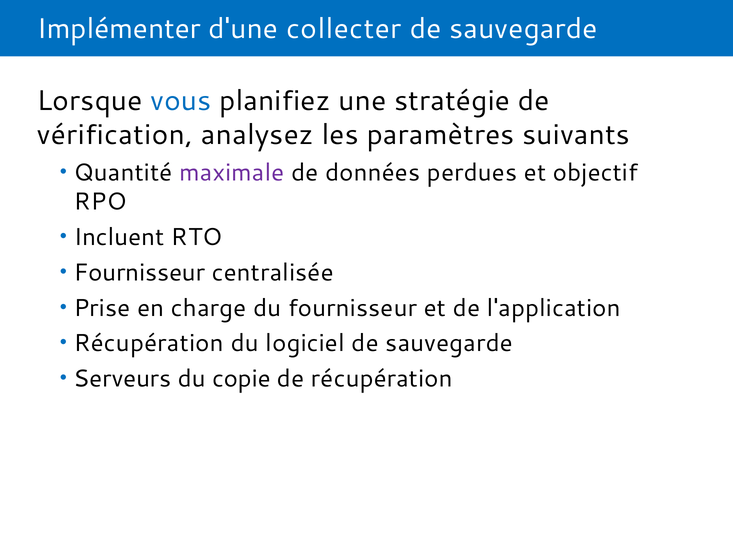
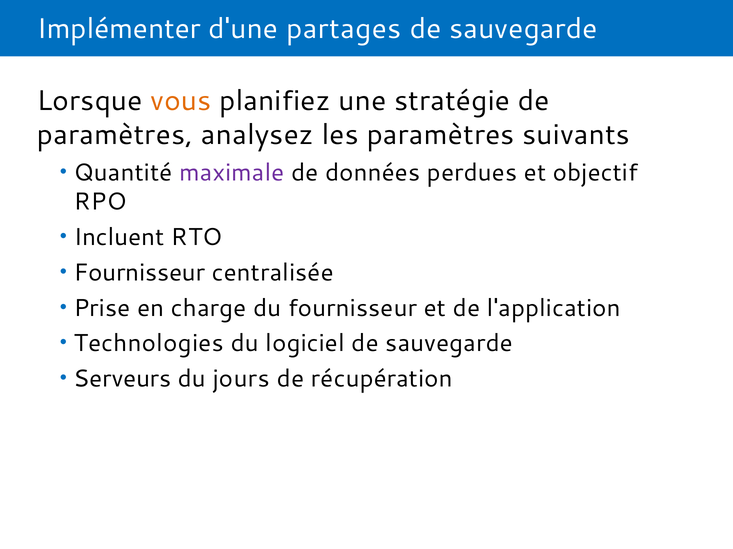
collecter: collecter -> partages (344, 29)
vous colour: blue -> orange (181, 101)
vérification: vérification -> paramètres (115, 135)
Récupération: Récupération -> Technologies (149, 344)
copie: copie -> jours (241, 379)
